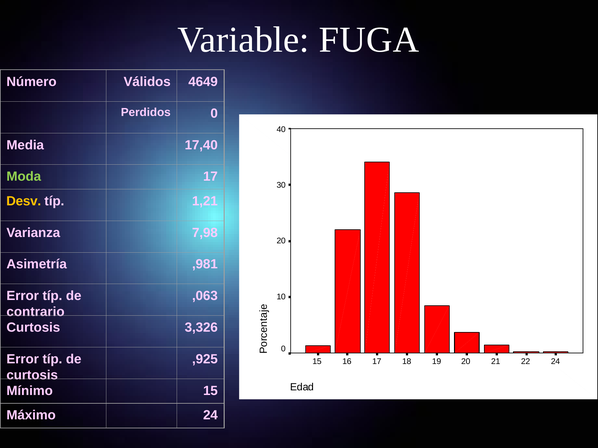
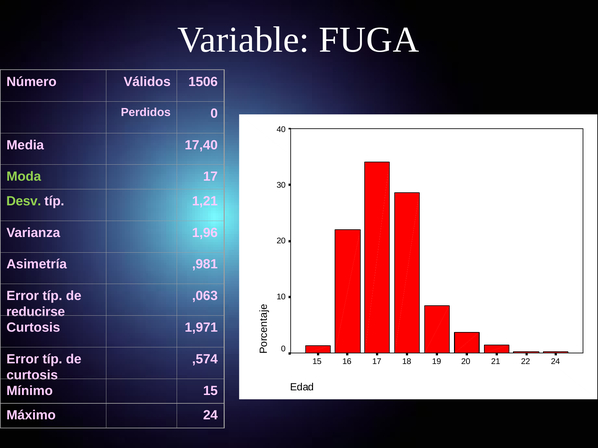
4649: 4649 -> 1506 (203, 82)
Desv colour: yellow -> light green (24, 201)
7,98: 7,98 -> 1,96 (205, 233)
contrario: contrario -> reducirse (36, 312)
3,326: 3,326 -> 1,971 (201, 328)
,925: ,925 -> ,574 (205, 359)
